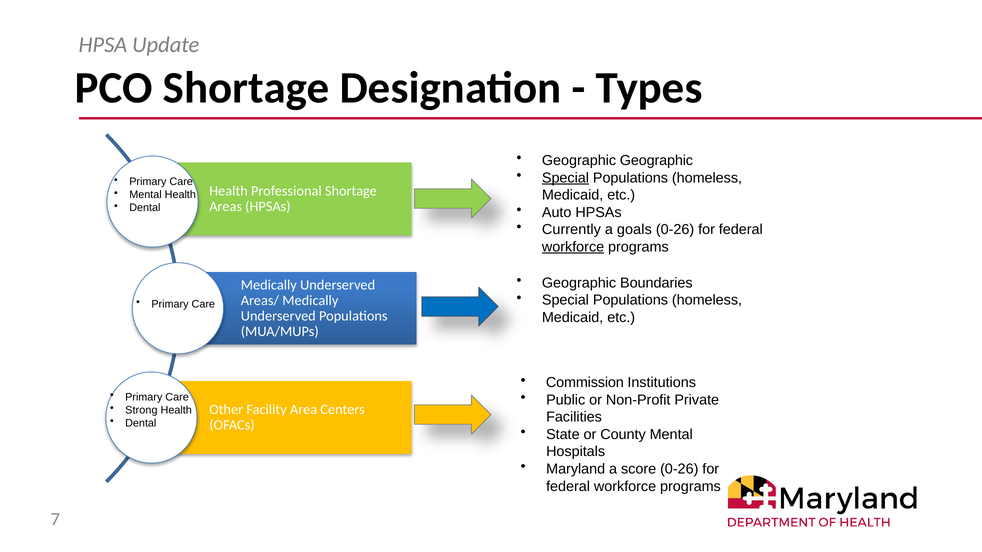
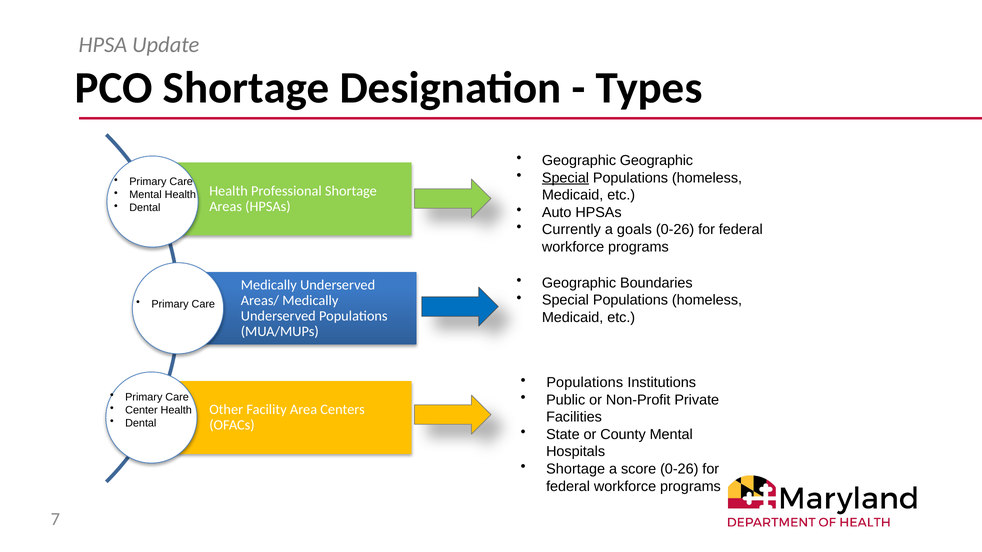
workforce underline: present -> none (573, 247)
Commission: Commission -> Populations (585, 383)
Strong: Strong -> Center (141, 410)
Maryland: Maryland -> Shortage (576, 469)
